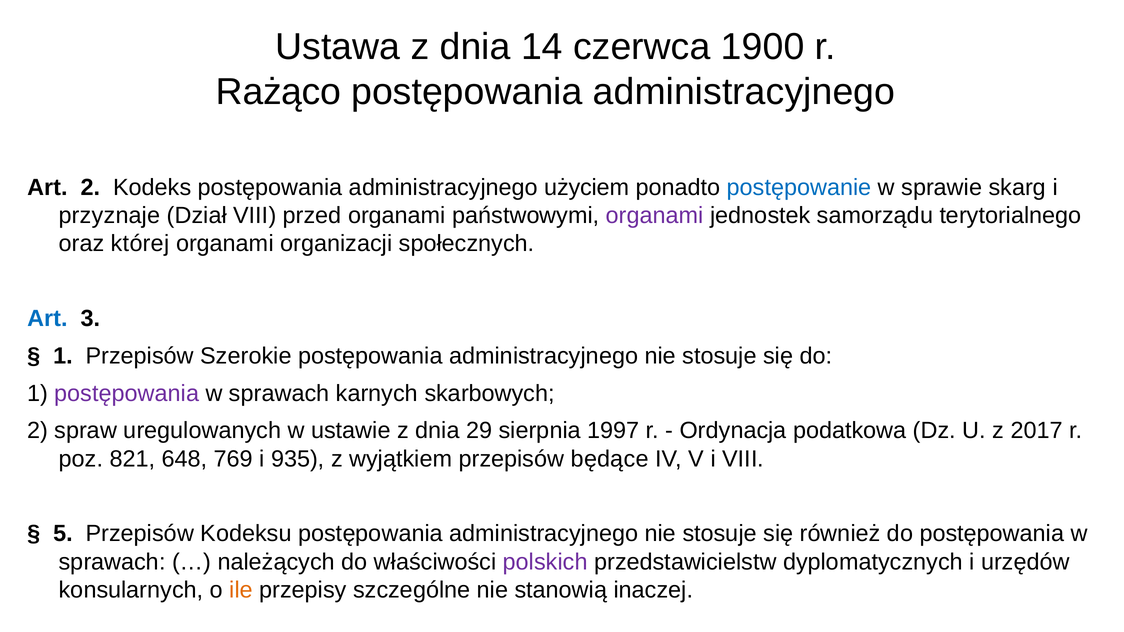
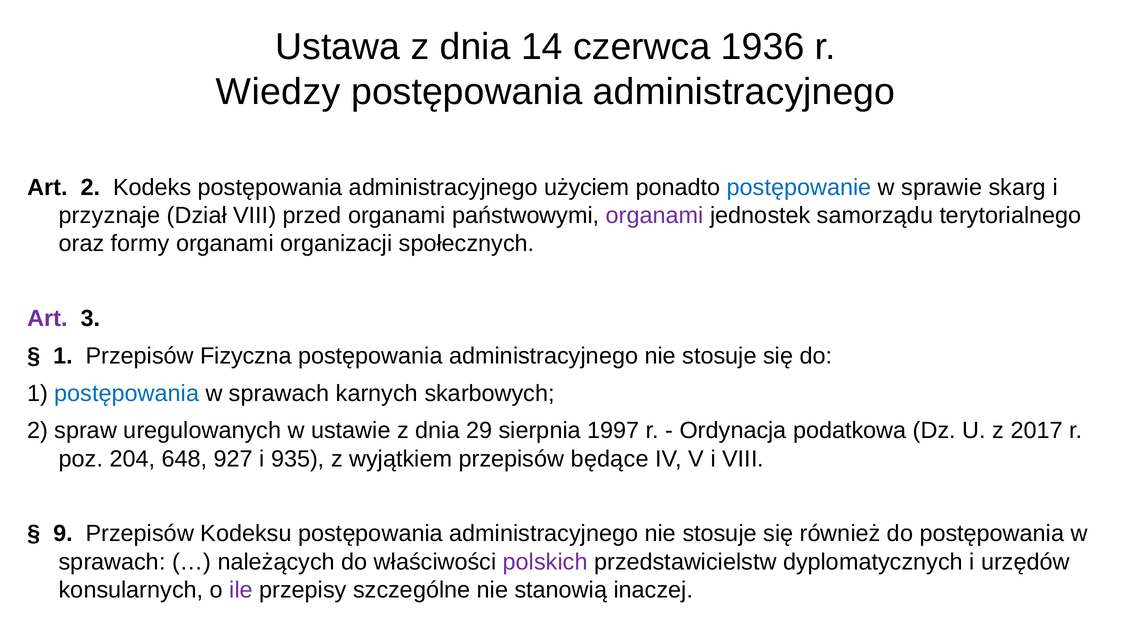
1900: 1900 -> 1936 (763, 47)
Rażąco: Rażąco -> Wiedzy (278, 92)
której: której -> formy (140, 244)
Art colour: blue -> purple (47, 319)
Szerokie: Szerokie -> Fizyczna (246, 356)
postępowania colour: purple -> blue (127, 393)
821: 821 -> 204 (132, 459)
769: 769 -> 927 (233, 459)
5: 5 -> 9 (63, 534)
ile colour: orange -> purple (241, 590)
